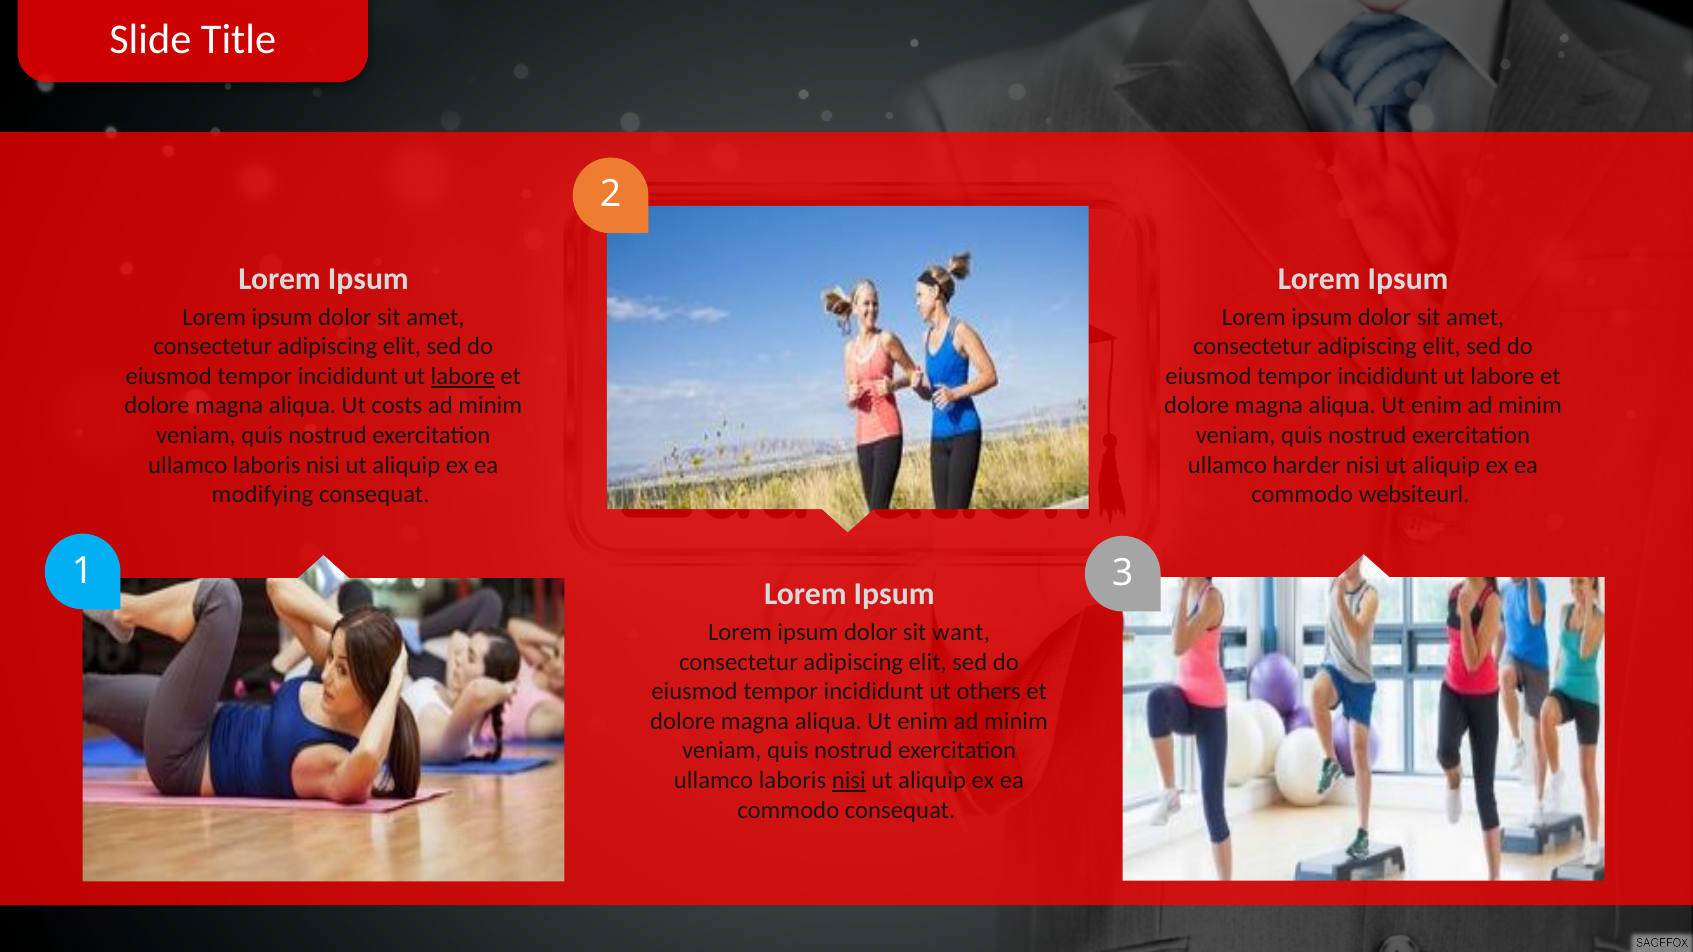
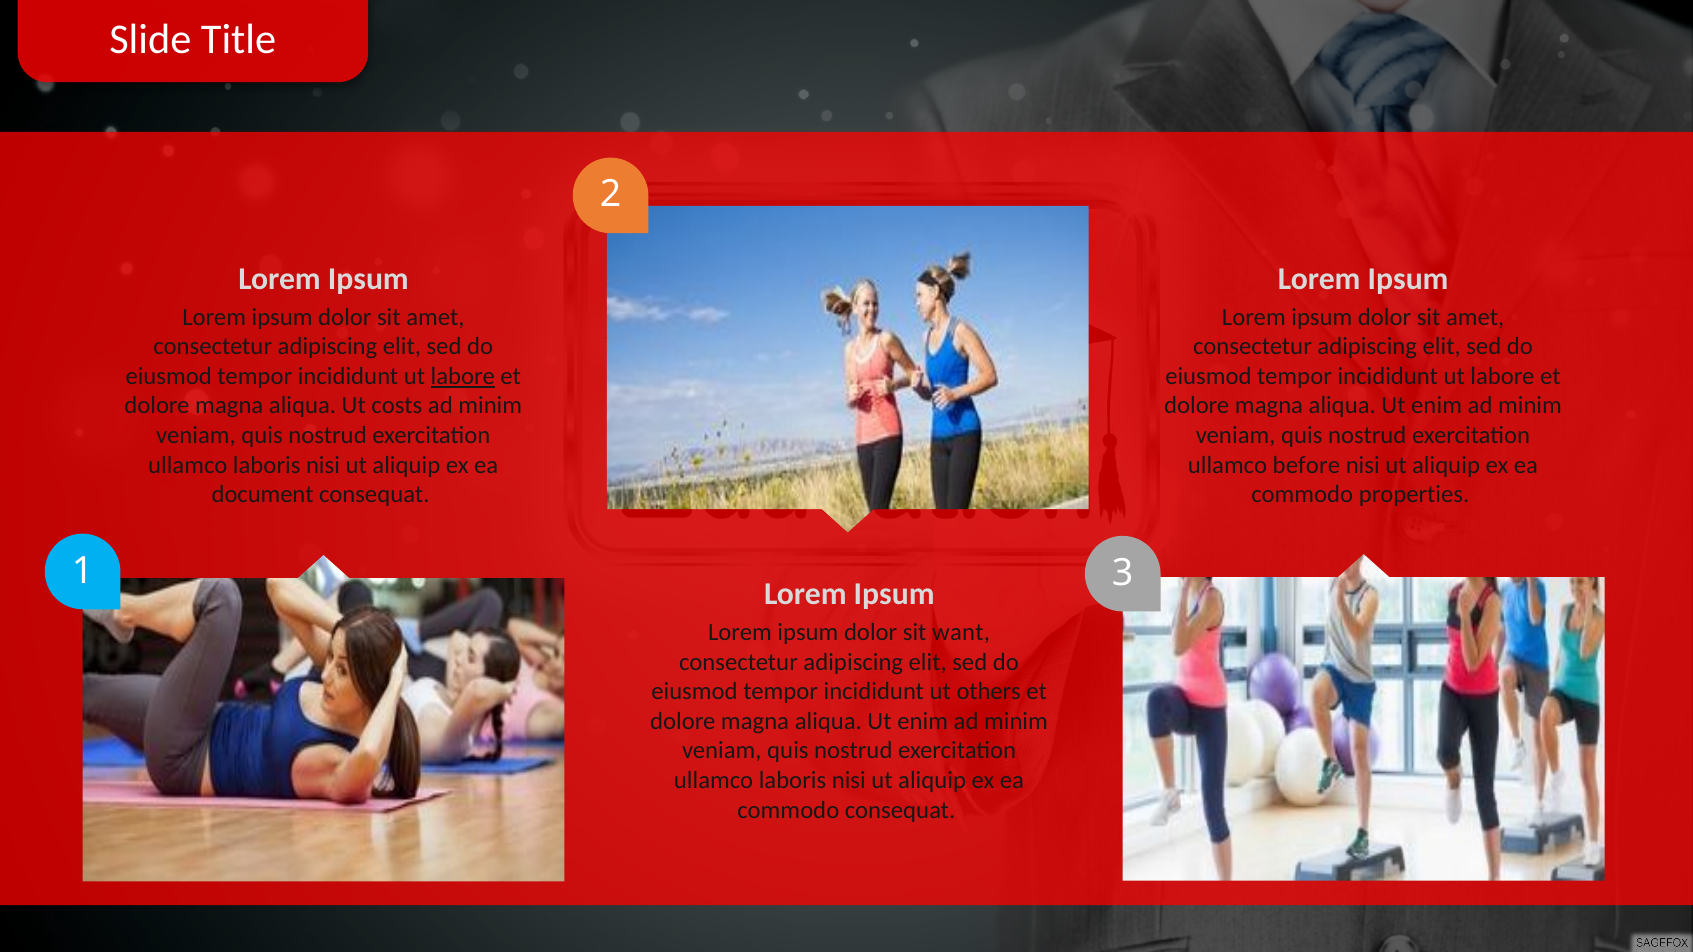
harder: harder -> before (1306, 465)
modifying: modifying -> document (263, 495)
websiteurl: websiteurl -> properties (1414, 495)
nisi underline: present -> none (849, 781)
